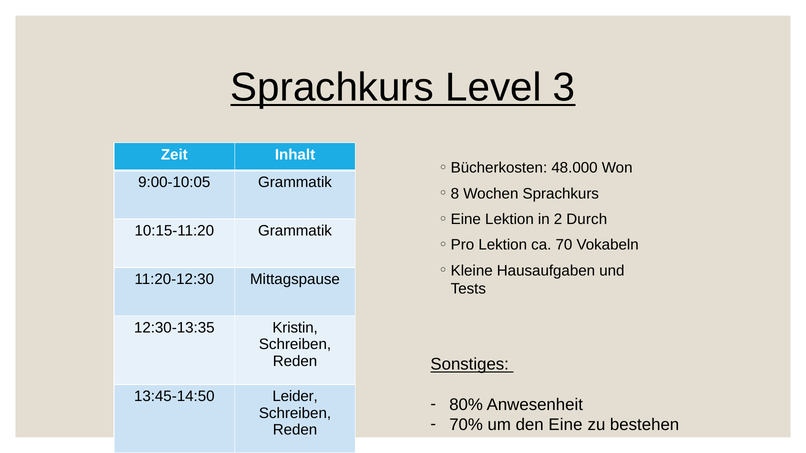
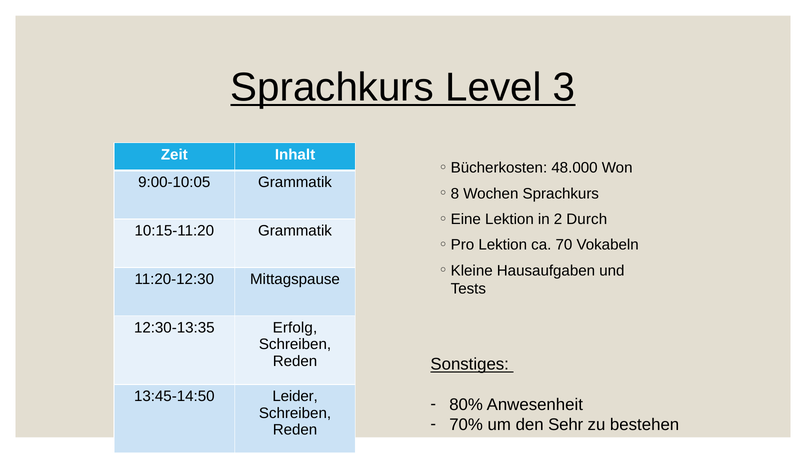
Kristin: Kristin -> Erfolg (295, 328)
Eine: Eine -> Sehr (566, 425)
